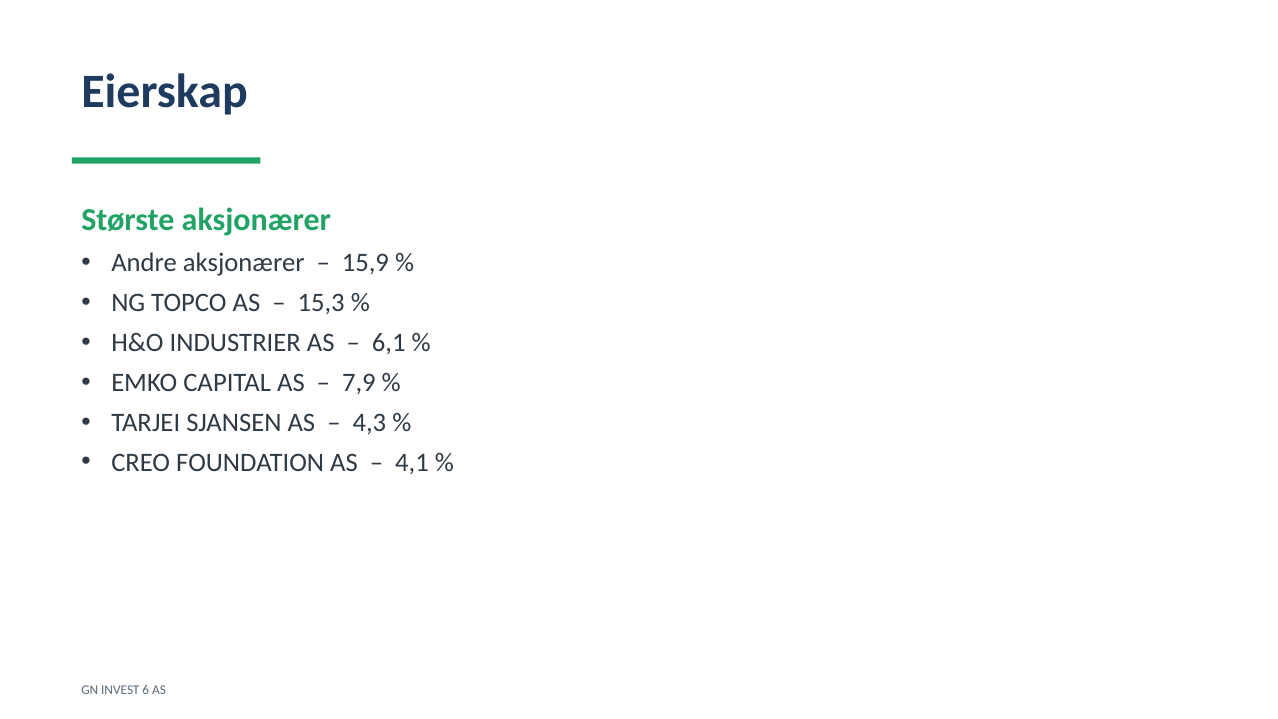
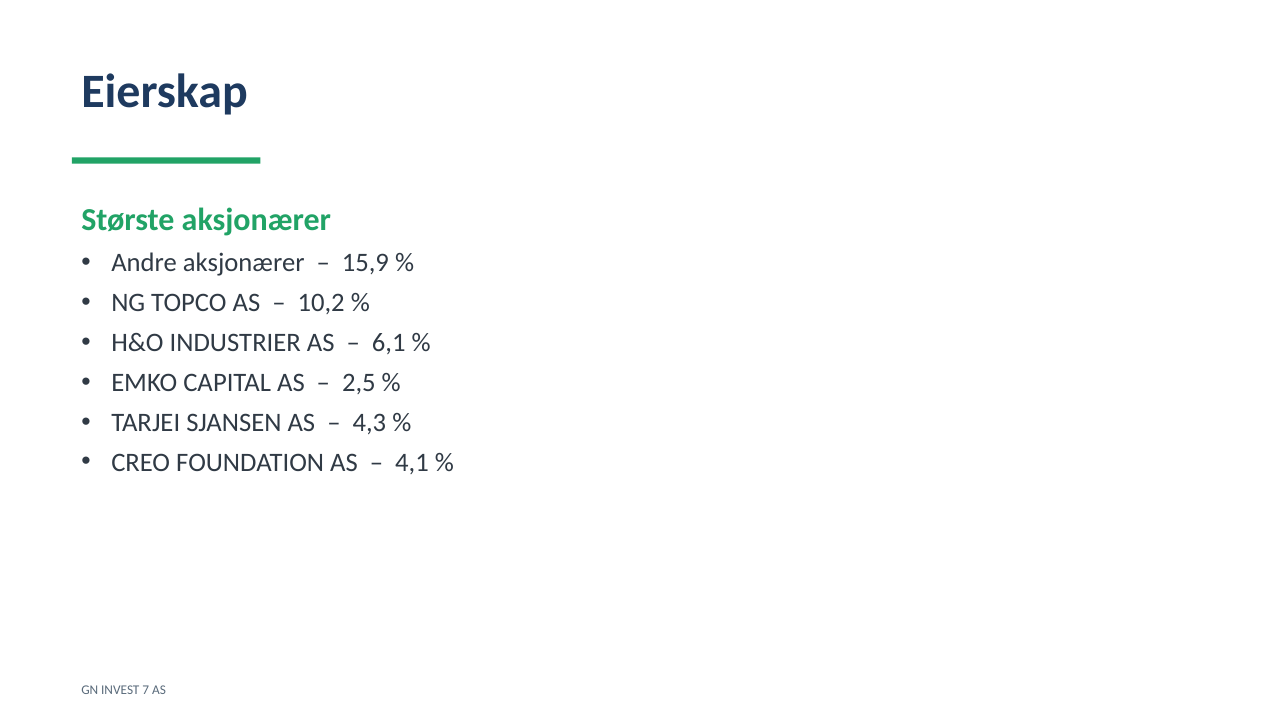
15,3: 15,3 -> 10,2 (321, 303)
7,9: 7,9 -> 2,5 (359, 383)
6: 6 -> 7 (146, 690)
